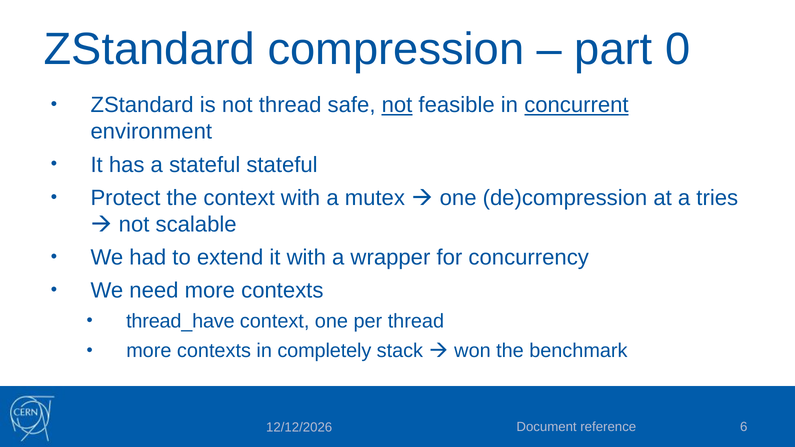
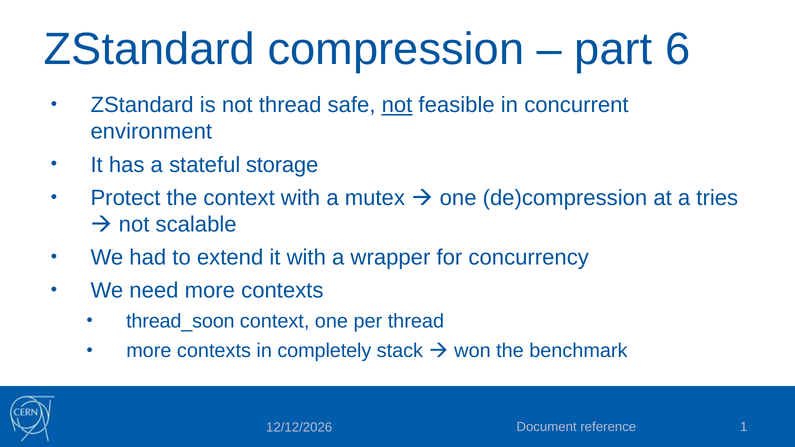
0: 0 -> 6 (678, 49)
concurrent underline: present -> none (576, 105)
stateful stateful: stateful -> storage (282, 165)
thread_have: thread_have -> thread_soon (180, 322)
6: 6 -> 1 (744, 427)
